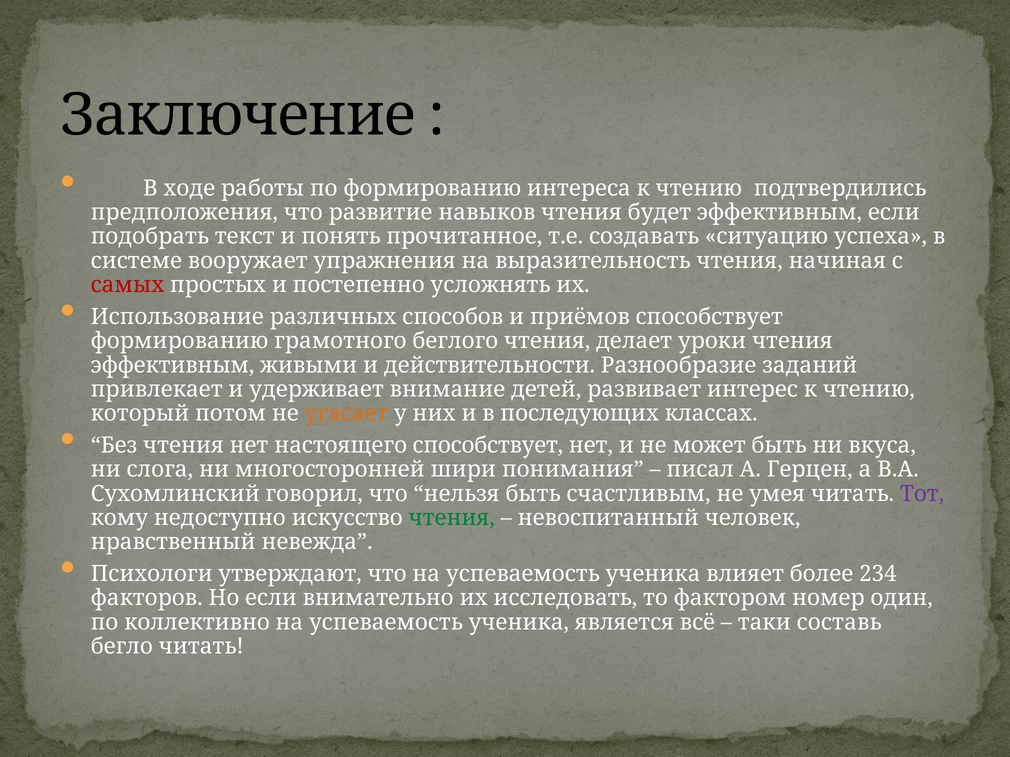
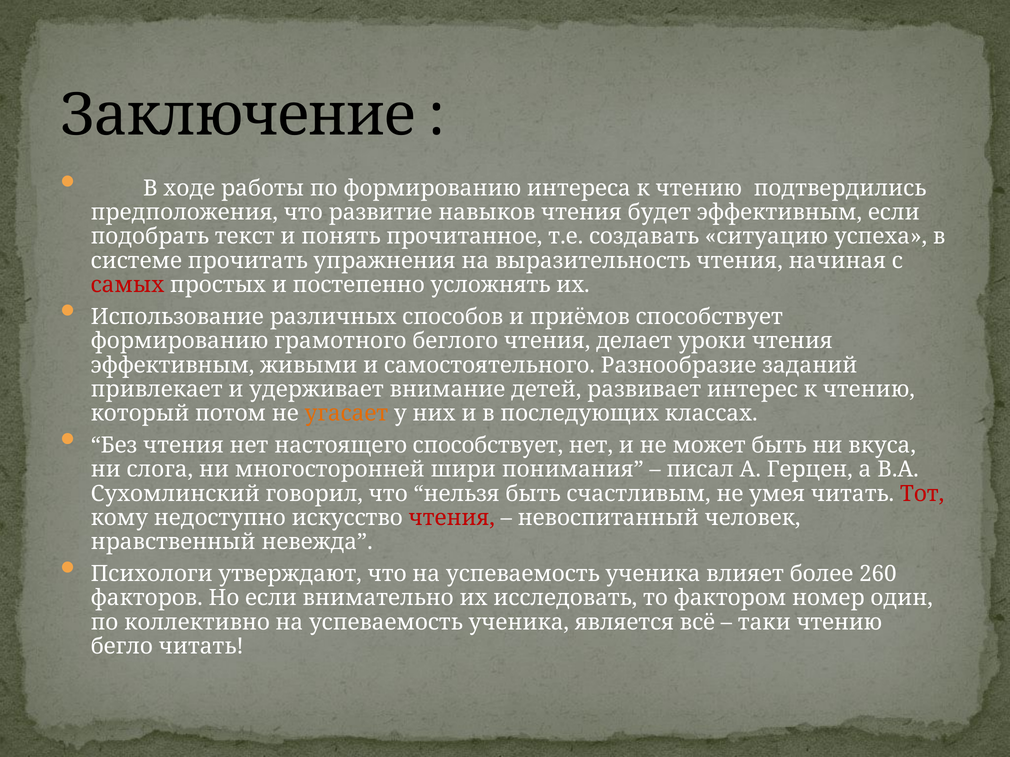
вооружает: вооружает -> прочитать (248, 261)
действительности: действительности -> самостоятельного (489, 365)
Тот colour: purple -> red (922, 494)
чтения colour: green -> red (452, 518)
234: 234 -> 260 (878, 574)
таки составь: составь -> чтению (839, 623)
